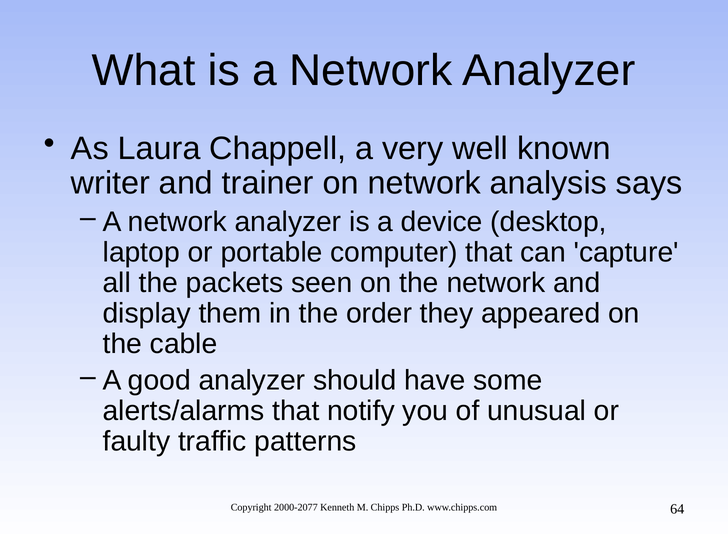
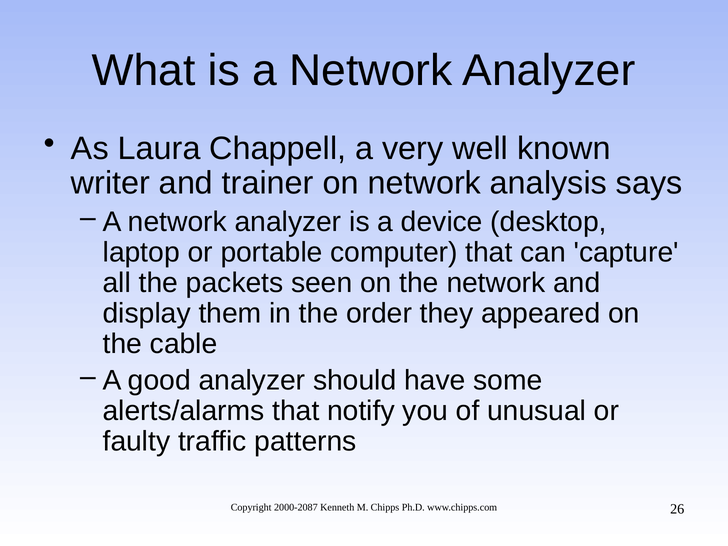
2000-2077: 2000-2077 -> 2000-2087 (296, 508)
64: 64 -> 26 (677, 509)
